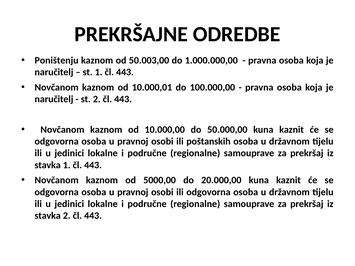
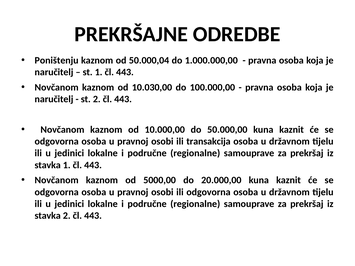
50.003,00: 50.003,00 -> 50.000,04 (149, 60)
10.000,01: 10.000,01 -> 10.030,00 (152, 87)
poštanskih: poštanskih -> transakcija (208, 142)
